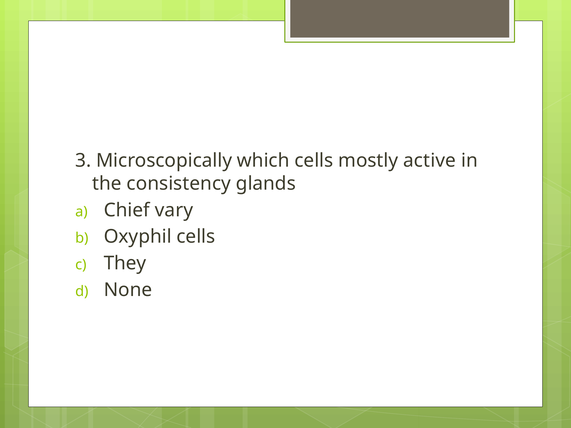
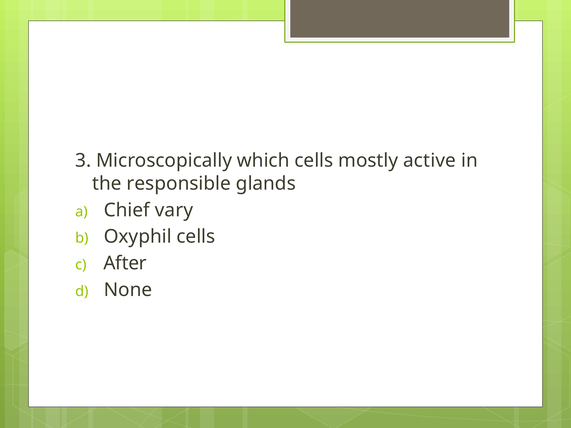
consistency: consistency -> responsible (179, 184)
They: They -> After (125, 263)
